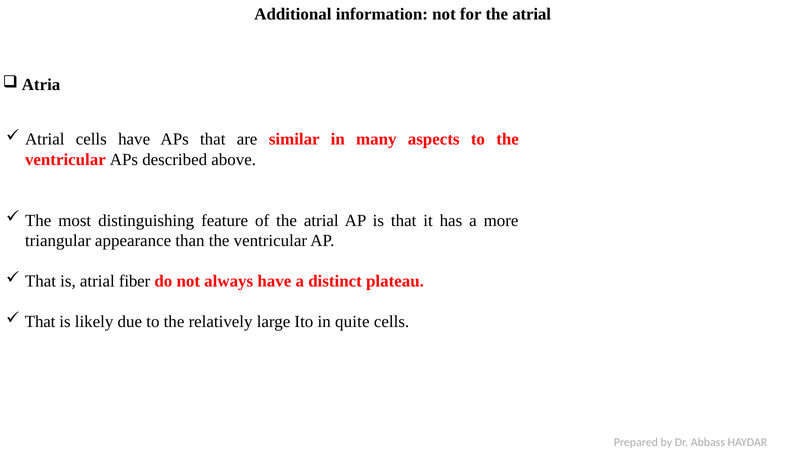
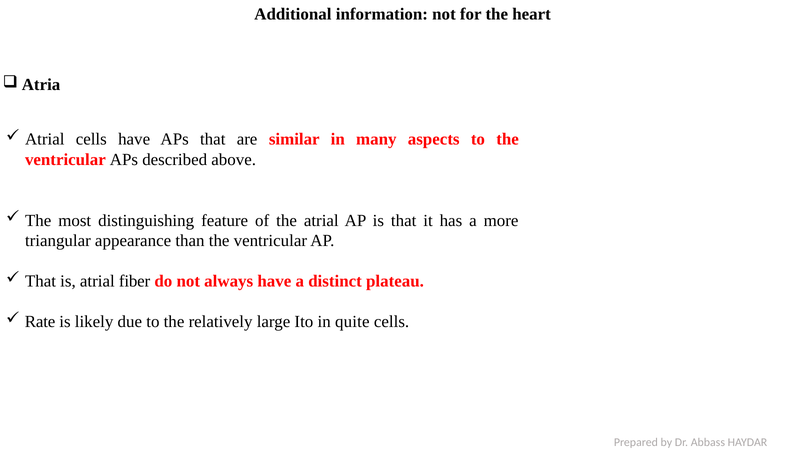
for the atrial: atrial -> heart (532, 14)
That: That -> Rate (40, 322)
